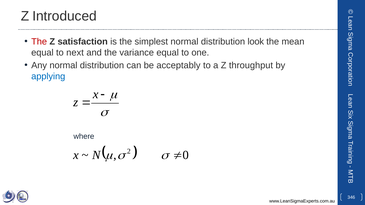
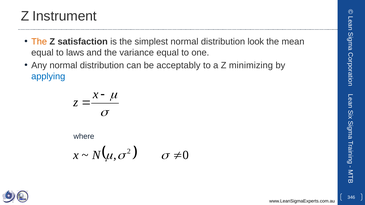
Introduced: Introduced -> Instrument (65, 16)
The colour: red -> orange (39, 42)
next: next -> laws (75, 53)
throughput: throughput -> minimizing (251, 65)
